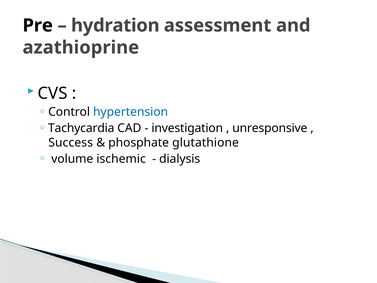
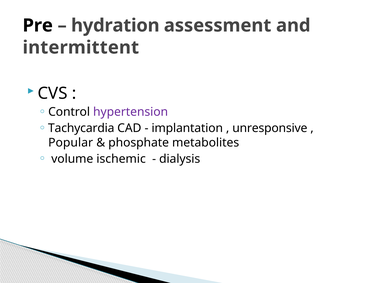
azathioprine: azathioprine -> intermittent (81, 47)
hypertension colour: blue -> purple (131, 112)
investigation: investigation -> implantation (187, 128)
Success: Success -> Popular (71, 143)
glutathione: glutathione -> metabolites (206, 143)
